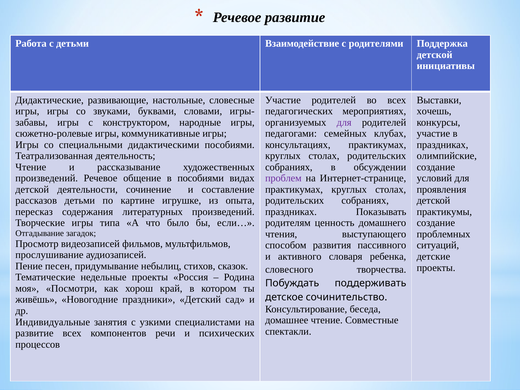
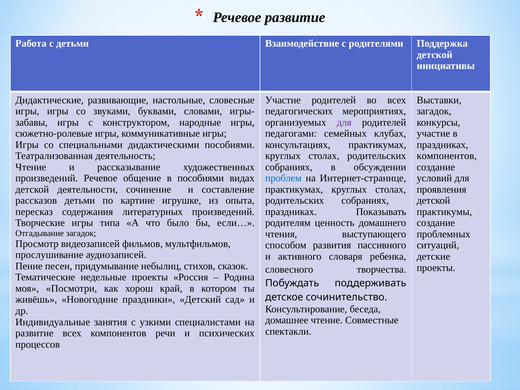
хочешь: хочешь -> загадок (434, 111)
олимпийские: олимпийские -> компонентов (447, 156)
проблем colour: purple -> blue (283, 178)
